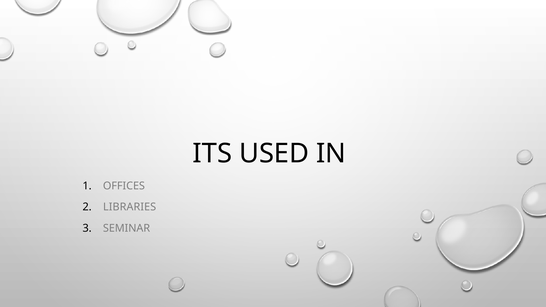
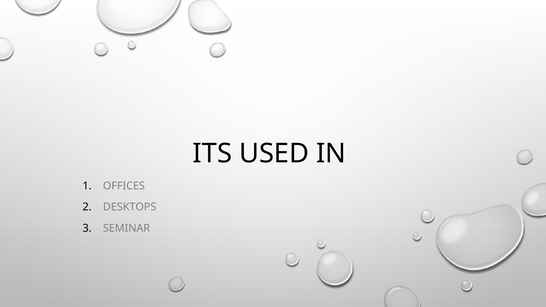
LIBRARIES: LIBRARIES -> DESKTOPS (130, 207)
